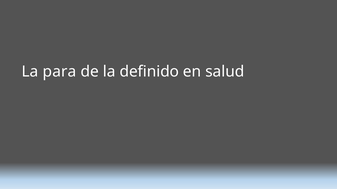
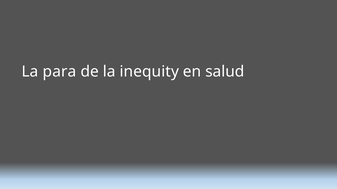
definido: definido -> inequity (149, 72)
